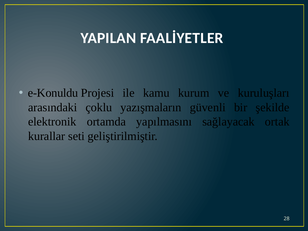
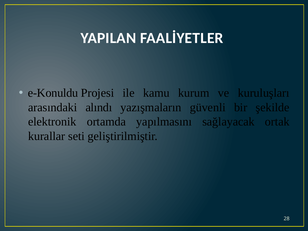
çoklu: çoklu -> alındı (99, 107)
